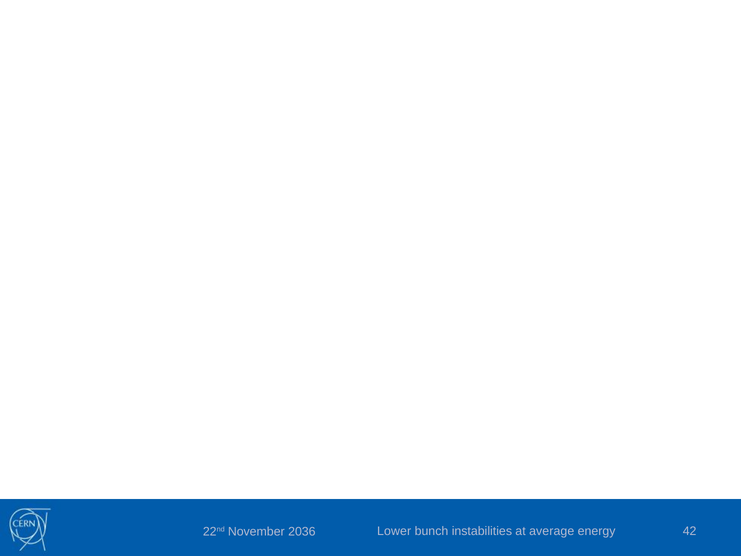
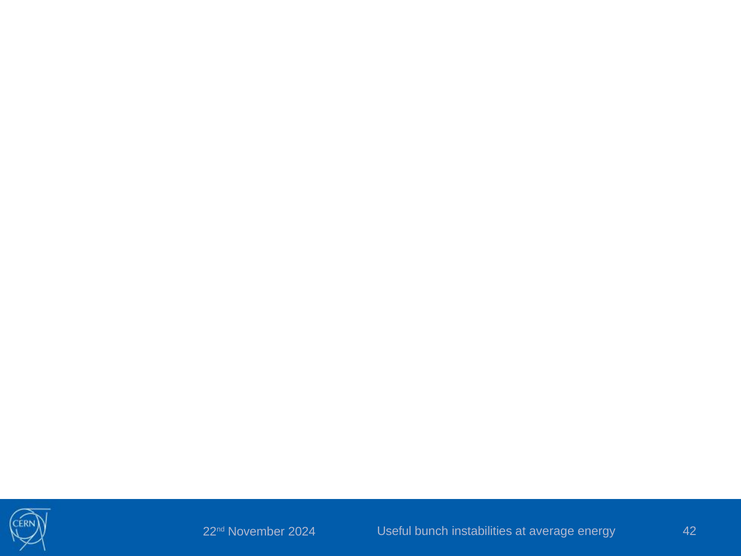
Lower: Lower -> Useful (394, 531)
2036: 2036 -> 2024 (302, 531)
